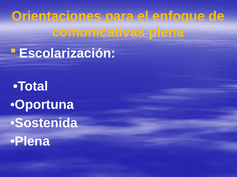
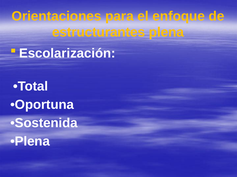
comunicativas: comunicativas -> estructurantes (99, 32)
